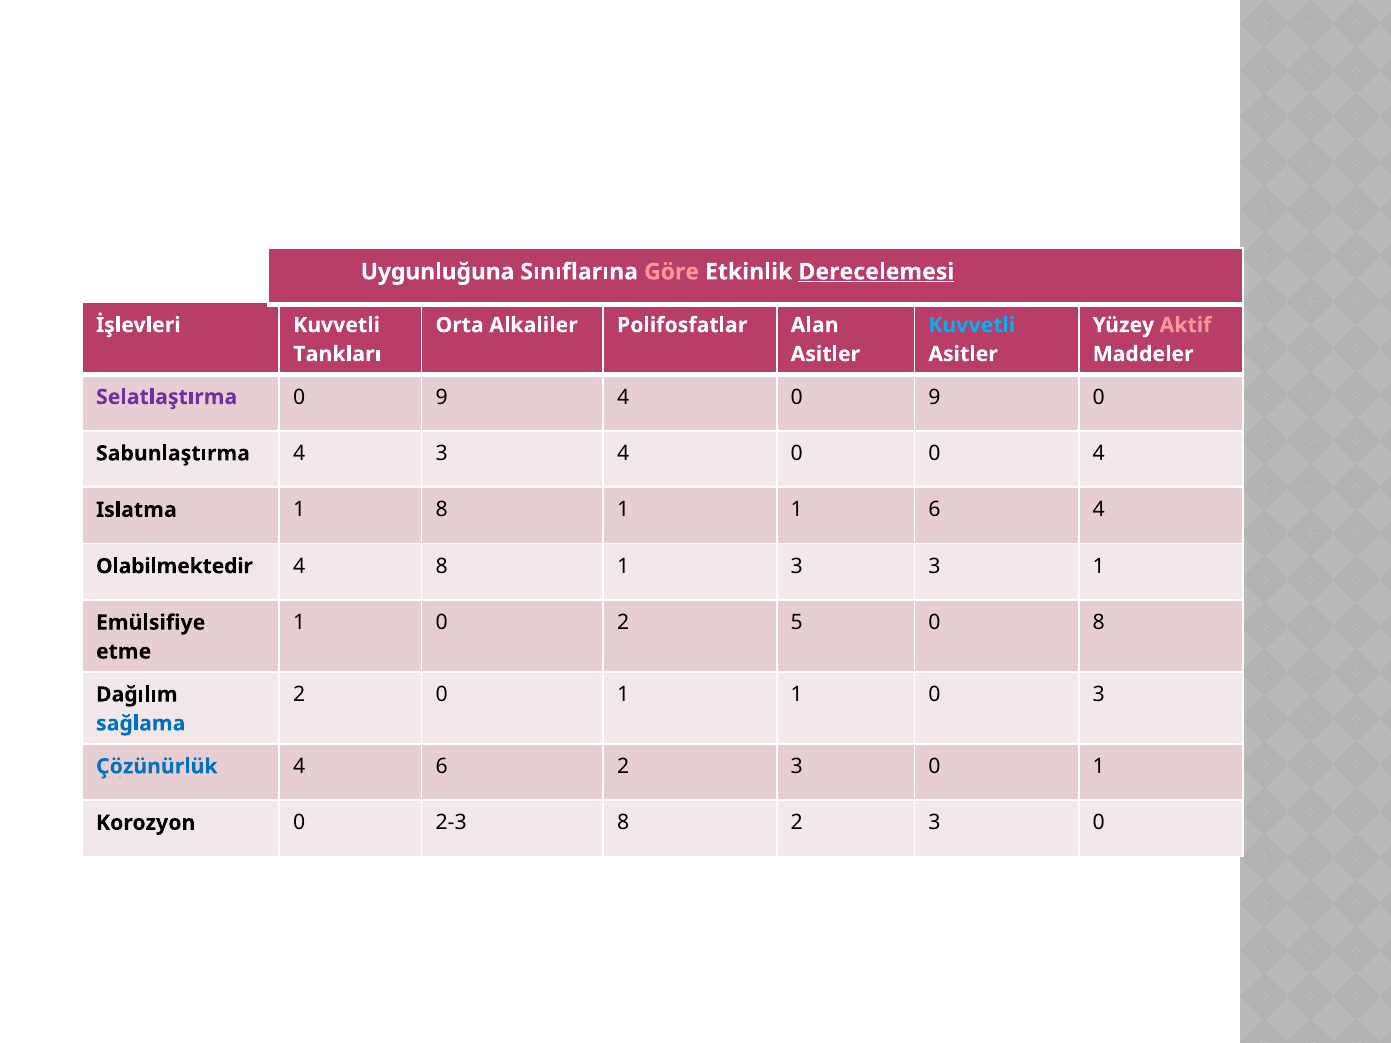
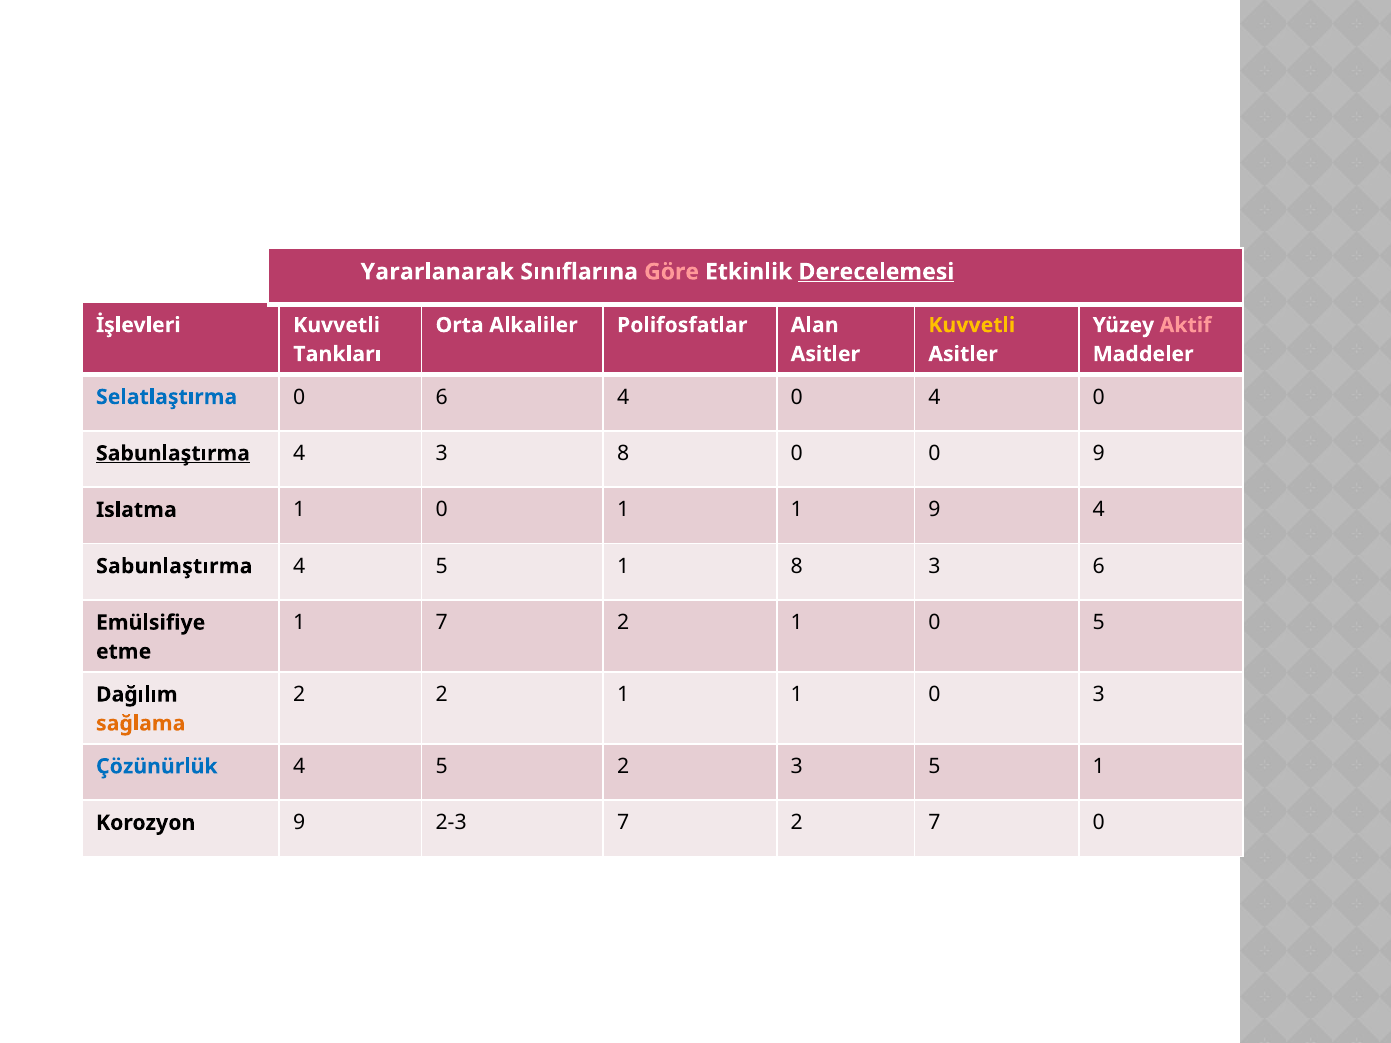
Uygunluğuna: Uygunluğuna -> Yararlanarak (437, 272)
Kuvvetli colour: light blue -> yellow (972, 325)
Selatlaştırma colour: purple -> blue (167, 397)
9: 9 -> 6 (442, 397)
4 0 9: 9 -> 4 (934, 397)
Sabunlaştırma underline: none -> present (173, 454)
3 4: 4 -> 8 (623, 454)
0 4: 4 -> 9 (1099, 454)
Islatma 1 8: 8 -> 0 (442, 510)
1 6: 6 -> 9 (934, 510)
Olabilmektedir: Olabilmektedir -> Sabunlaştırma (174, 566)
8: 8 -> 5 (442, 566)
1 3: 3 -> 8 (797, 566)
3 1: 1 -> 6 (1099, 566)
0: 0 -> 7 (442, 623)
5: 5 -> 1 (797, 623)
0 8: 8 -> 5 (1099, 623)
2 0: 0 -> 2 (442, 695)
sağlama colour: blue -> orange (141, 724)
6: 6 -> 5 (442, 767)
0: 0 -> 5 (934, 767)
Korozyon 0: 0 -> 9 (299, 823)
2-3 8: 8 -> 7 (623, 823)
3: 3 -> 7 (934, 823)
